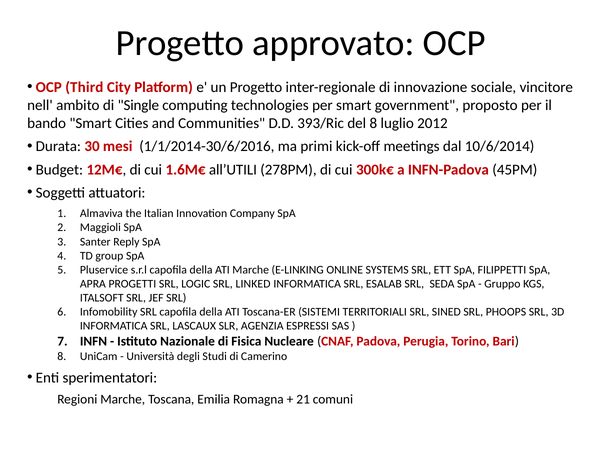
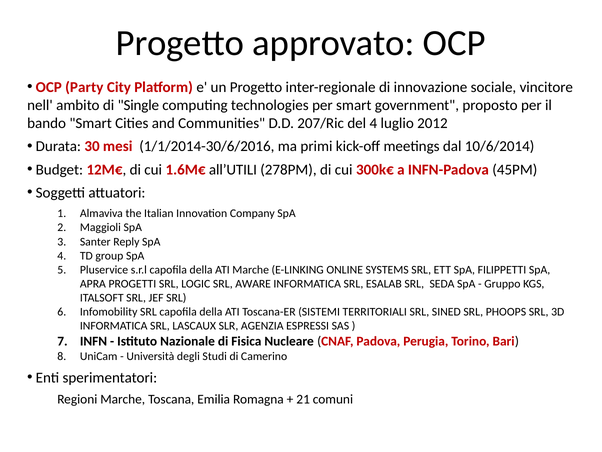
Third: Third -> Party (84, 87)
393/Ric: 393/Ric -> 207/Ric (321, 123)
del 8: 8 -> 4 (373, 123)
LINKED: LINKED -> AWARE (253, 284)
